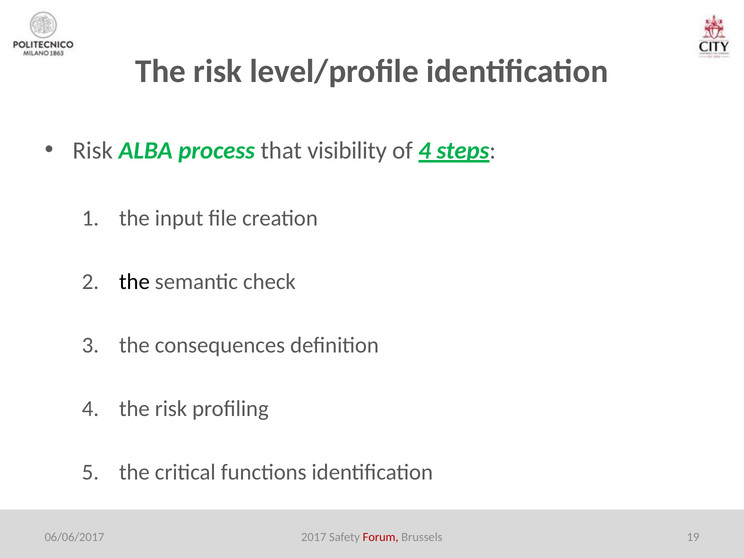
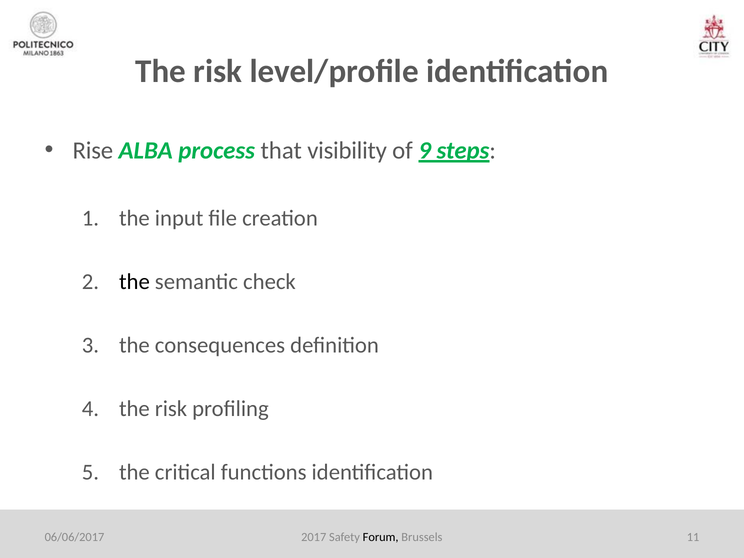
Risk: Risk -> Rise (93, 151)
of 4: 4 -> 9 (425, 151)
Forum colour: red -> black (381, 537)
19: 19 -> 11 (693, 537)
